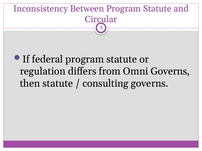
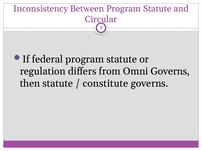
consulting: consulting -> constitute (105, 84)
